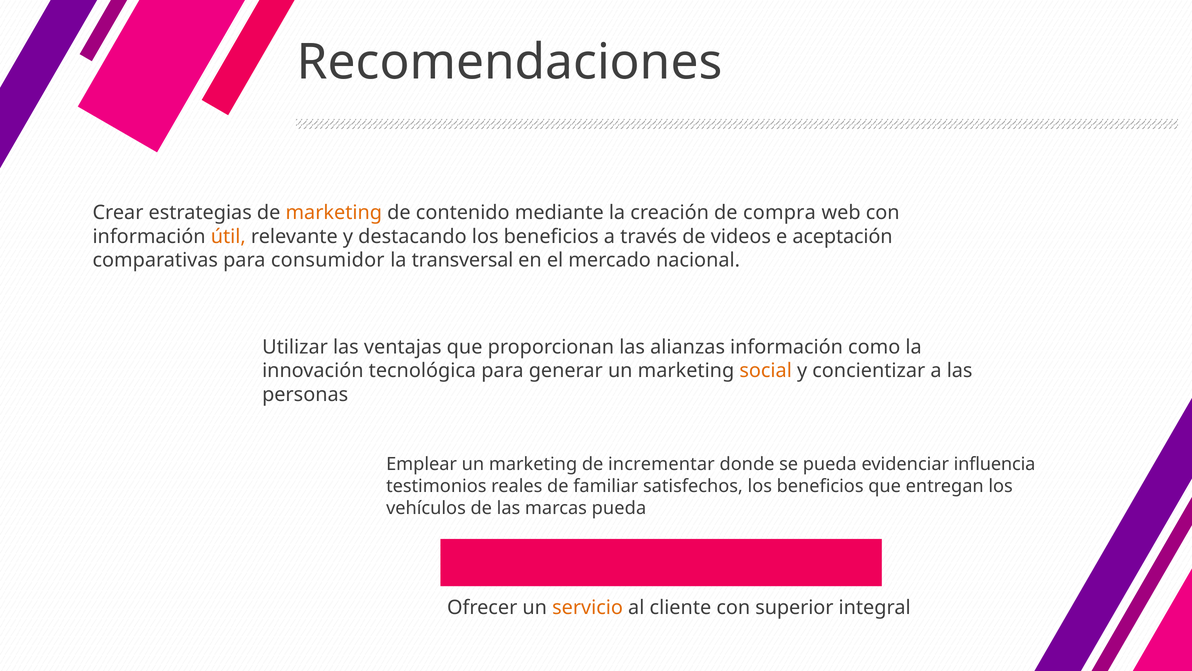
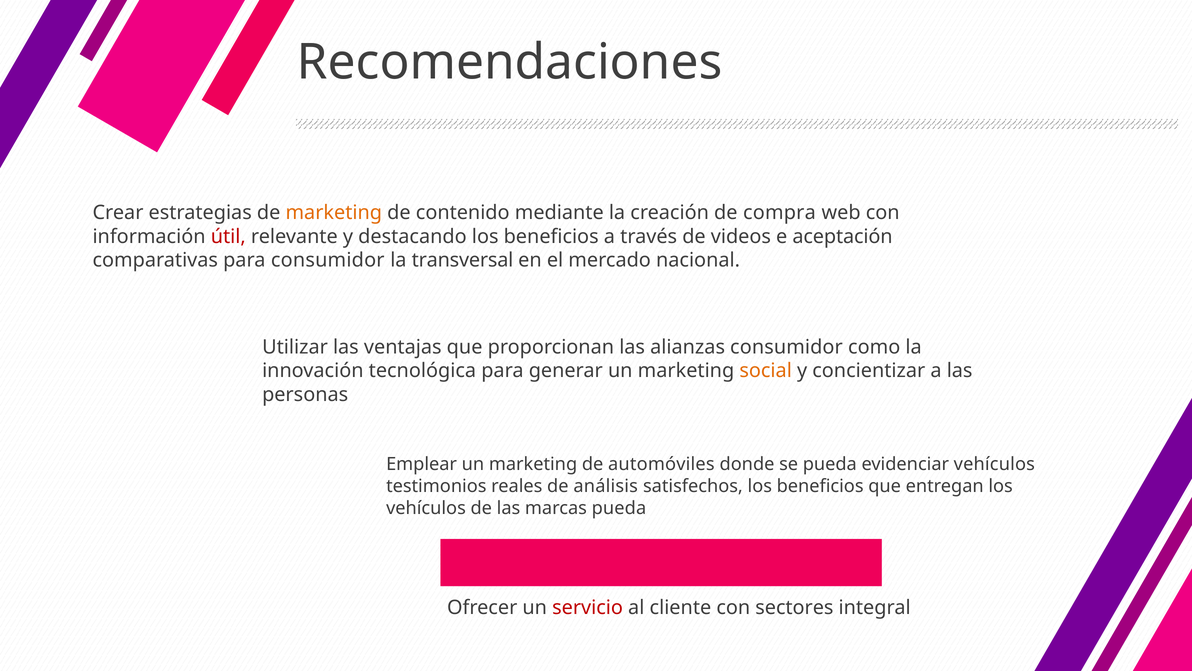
útil colour: orange -> red (228, 236)
alianzas información: información -> consumidor (786, 347)
incrementar: incrementar -> automóviles (661, 464)
evidenciar influencia: influencia -> vehículos (994, 464)
familiar: familiar -> análisis (606, 486)
servicio colour: orange -> red (588, 607)
superior: superior -> sectores (794, 607)
